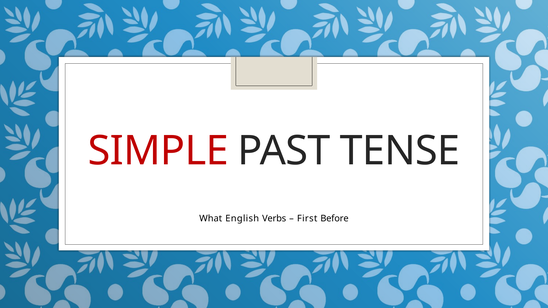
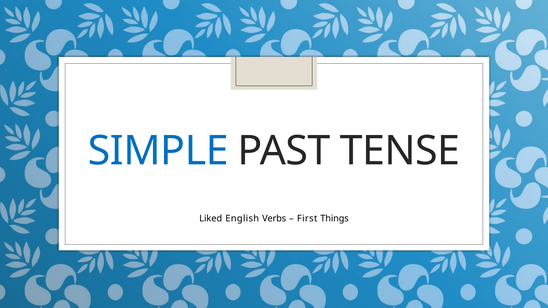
SIMPLE colour: red -> blue (158, 151)
What: What -> Liked (211, 219)
Before: Before -> Things (335, 219)
